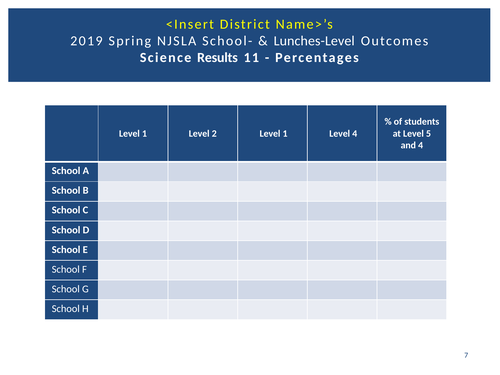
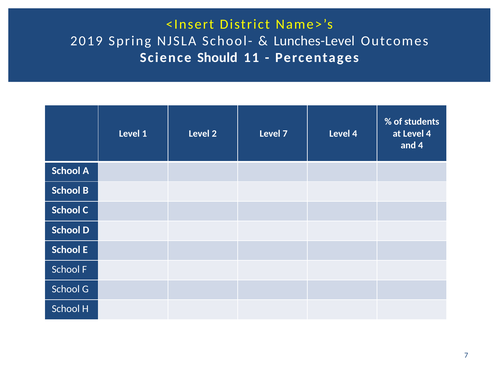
Results: Results -> Should (217, 58)
2 Level 1: 1 -> 7 (285, 134)
at Level 5: 5 -> 4 (428, 134)
